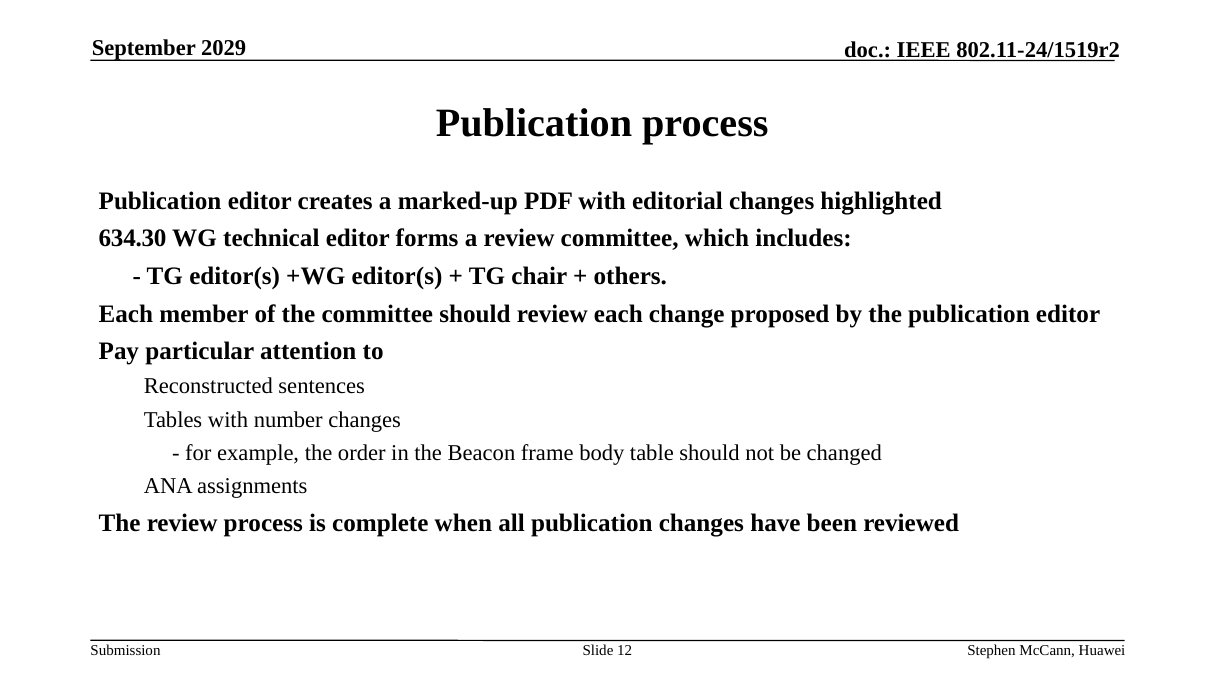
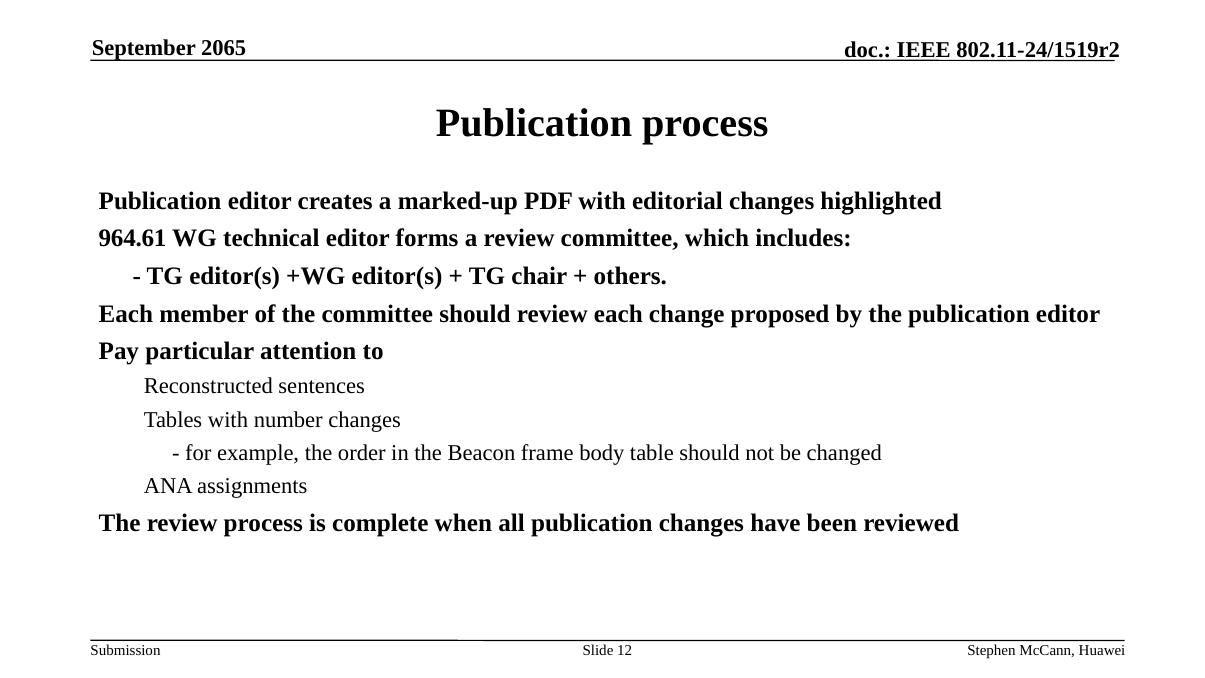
2029: 2029 -> 2065 (224, 48)
634.30: 634.30 -> 964.61 (133, 239)
